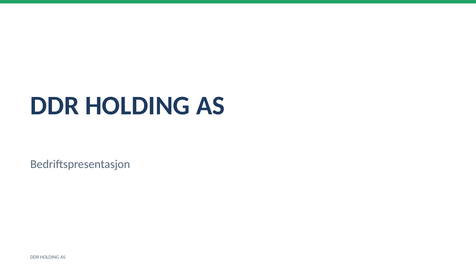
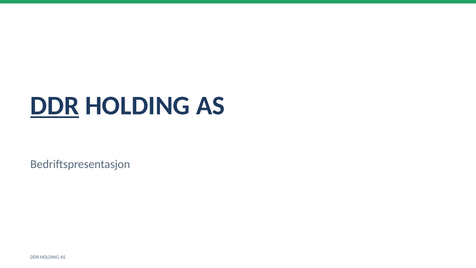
DDR underline: none -> present (55, 106)
